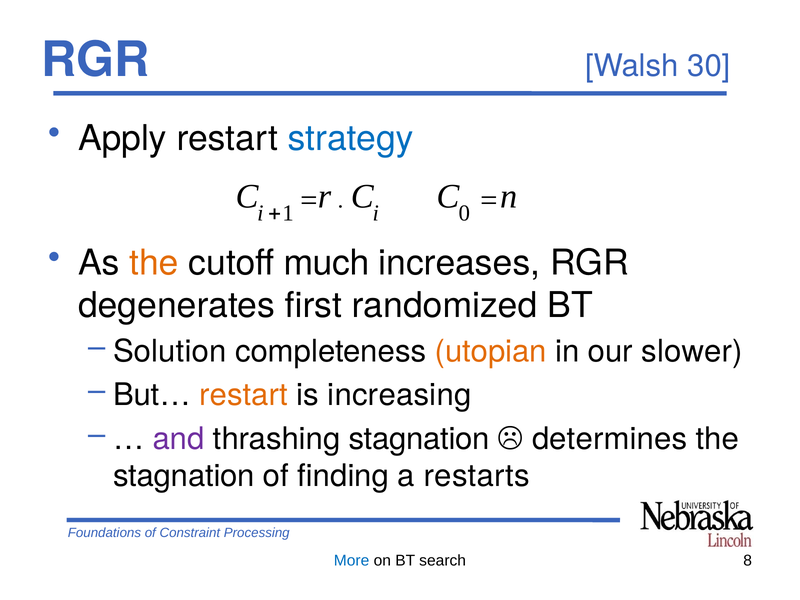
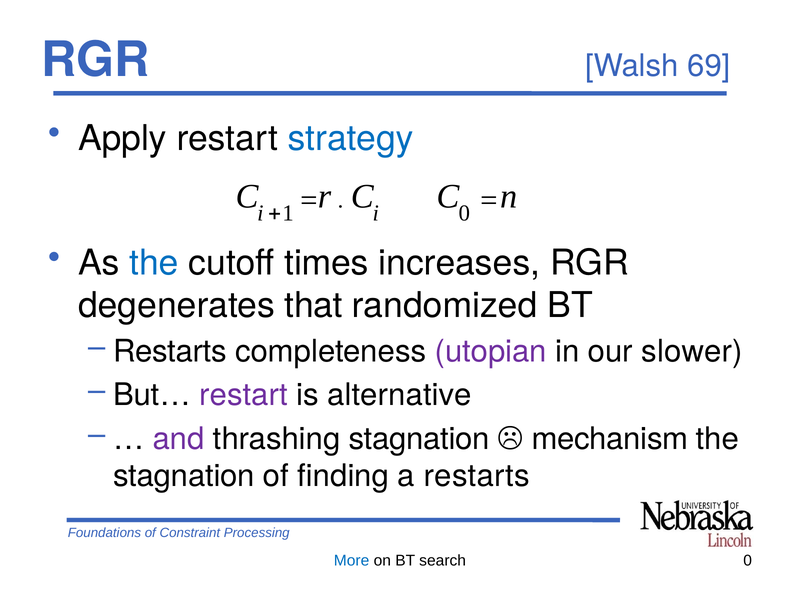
30: 30 -> 69 (709, 66)
the colour: orange -> blue (154, 263)
much: much -> times (326, 263)
first: first -> that (314, 306)
Solution: Solution -> Restarts (170, 352)
utopian colour: orange -> purple (491, 352)
restart colour: orange -> purple (243, 395)
increasing: increasing -> alternative (400, 395)
determines: determines -> mechanism (610, 439)
search 8: 8 -> 0 (748, 561)
